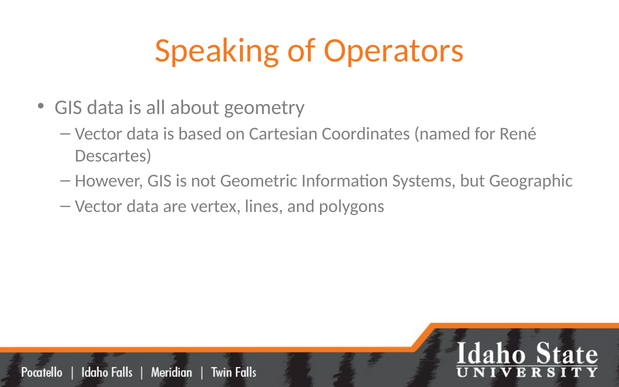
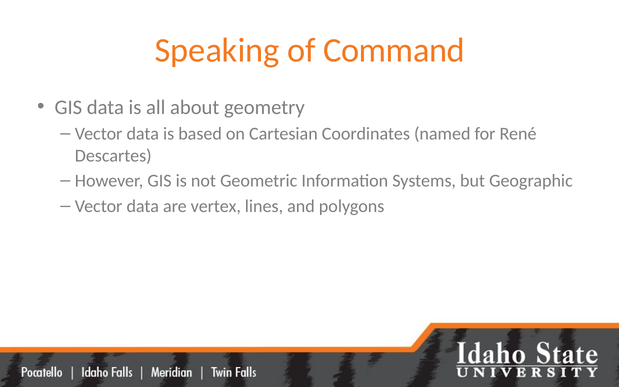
Operators: Operators -> Command (394, 50)
